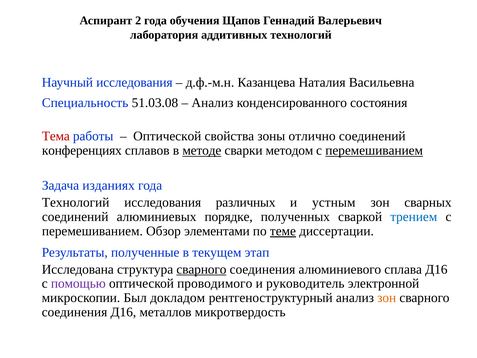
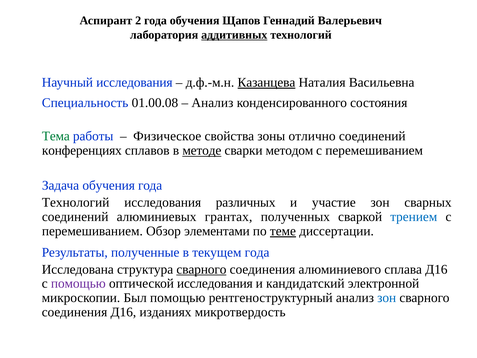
аддитивных underline: none -> present (234, 35)
Казанцева underline: none -> present (266, 82)
51.03.08: 51.03.08 -> 01.00.08 (155, 103)
Тема colour: red -> green (56, 136)
Оптической: Оптической -> Физическое (167, 136)
перемешиванием underline: present -> none (374, 150)
Задача изданиях: изданиях -> обучения (109, 185)
устным: устным -> участие (334, 202)
порядке: порядке -> грантах (229, 217)
текущем этап: этап -> года (257, 252)
оптической проводимого: проводимого -> исследования (215, 283)
руководитель: руководитель -> кандидатский (305, 283)
Был докладом: докладом -> помощью (178, 298)
зон colour: orange -> blue (387, 298)
металлов: металлов -> изданиях (165, 312)
